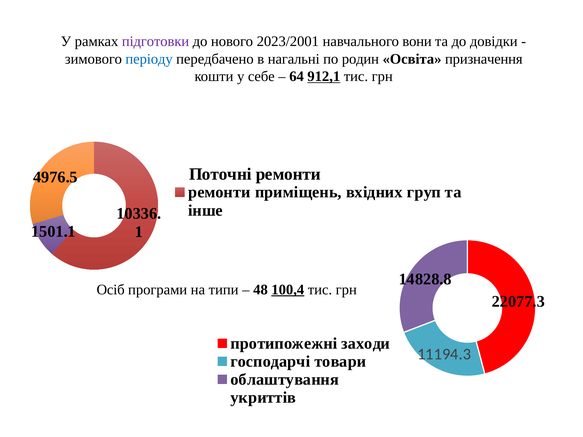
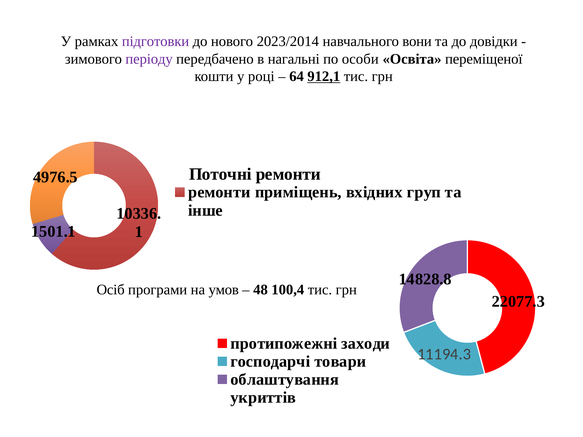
2023/2001: 2023/2001 -> 2023/2014 (288, 41)
періоду colour: blue -> purple (149, 59)
родин: родин -> особи (360, 59)
призначення: призначення -> переміщеної (484, 59)
себе: себе -> році (261, 76)
типи: типи -> умов (224, 290)
100,4 underline: present -> none (288, 290)
